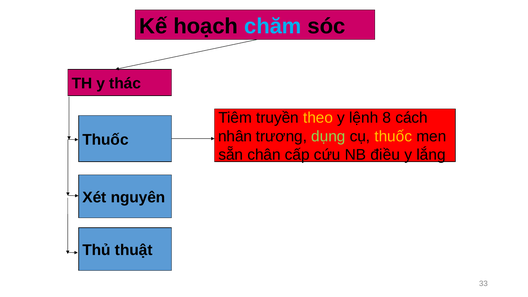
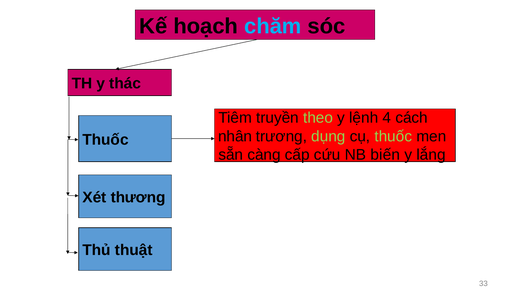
theo colour: yellow -> light green (318, 118)
8: 8 -> 4 (387, 118)
thuốc colour: yellow -> light green (393, 136)
chân: chân -> càng (264, 155)
điều: điều -> biến (385, 155)
nguyên: nguyên -> thương (138, 197)
